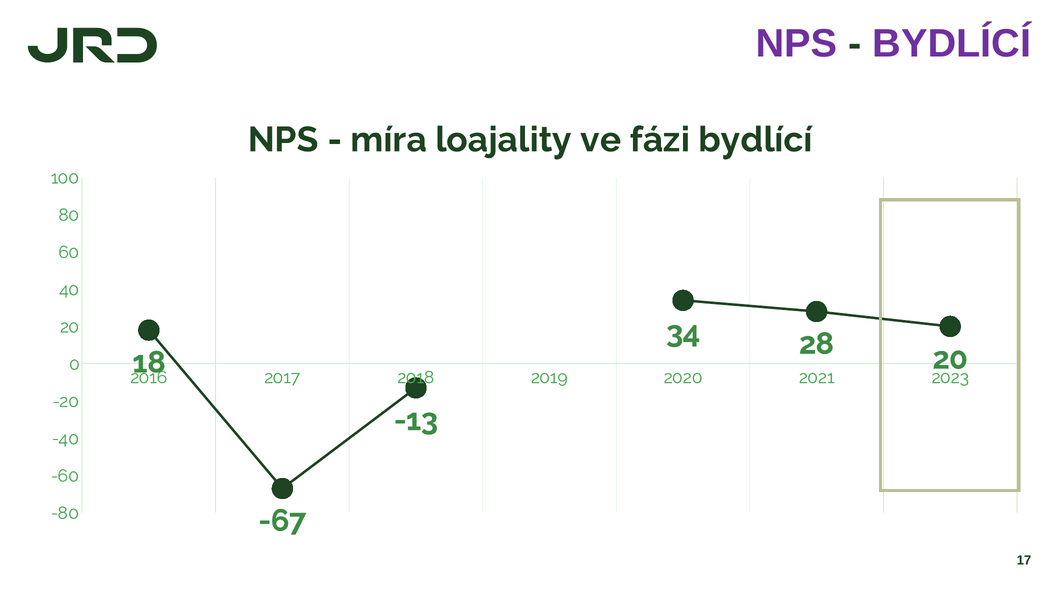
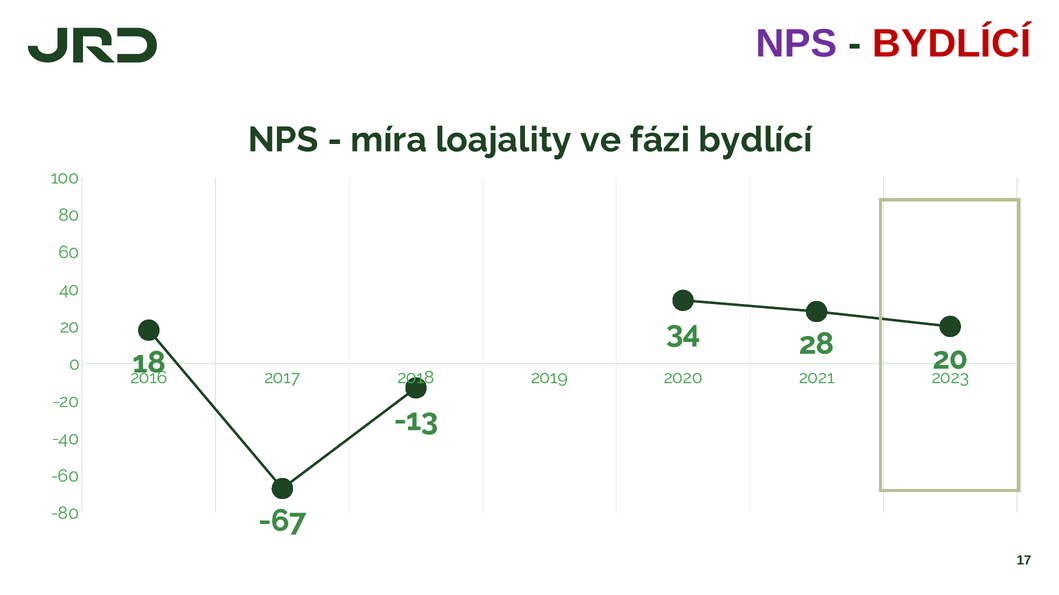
BYDLÍCÍ colour: purple -> red (952, 44)
